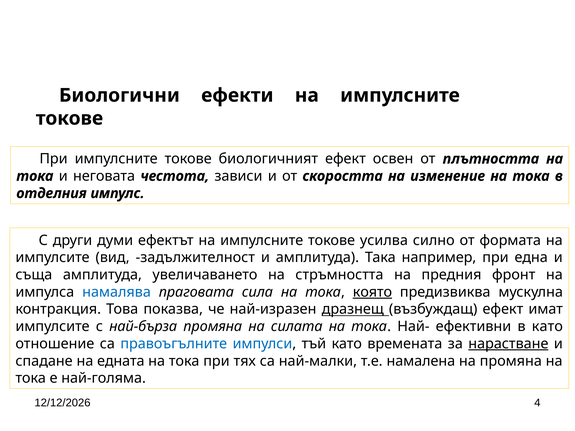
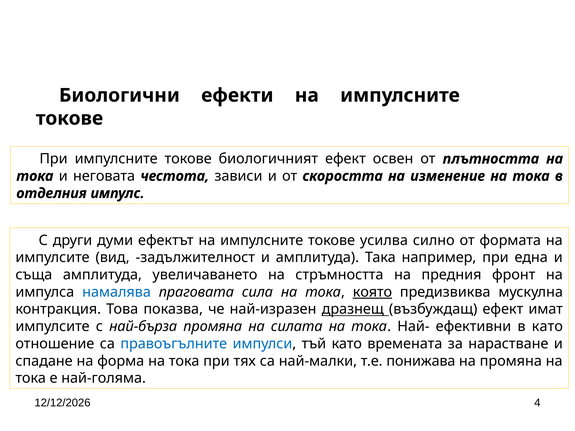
нарастване underline: present -> none (508, 344)
едната: едната -> форма (121, 361)
намалена: намалена -> понижава (421, 361)
